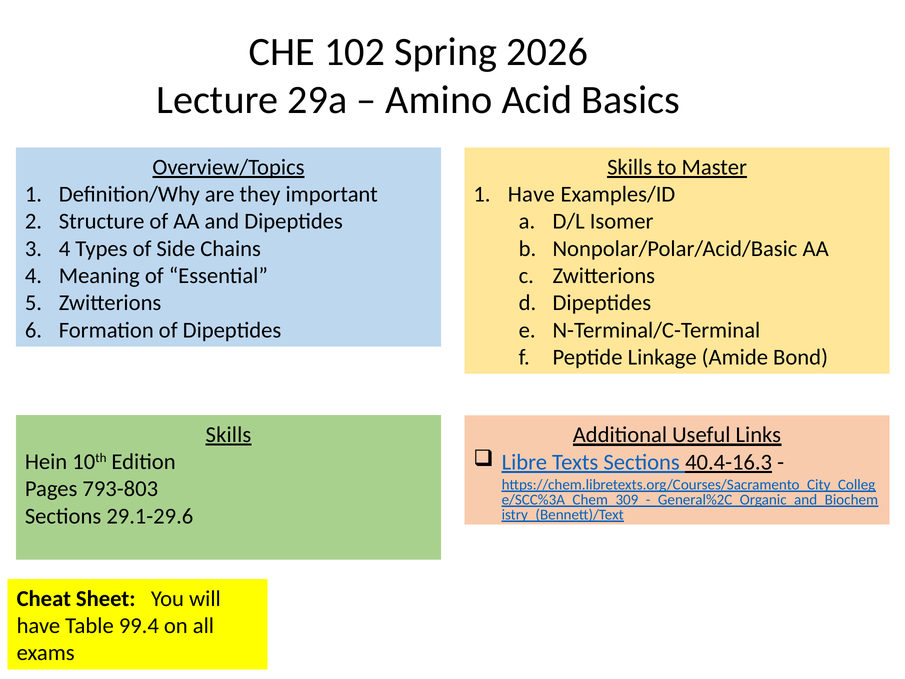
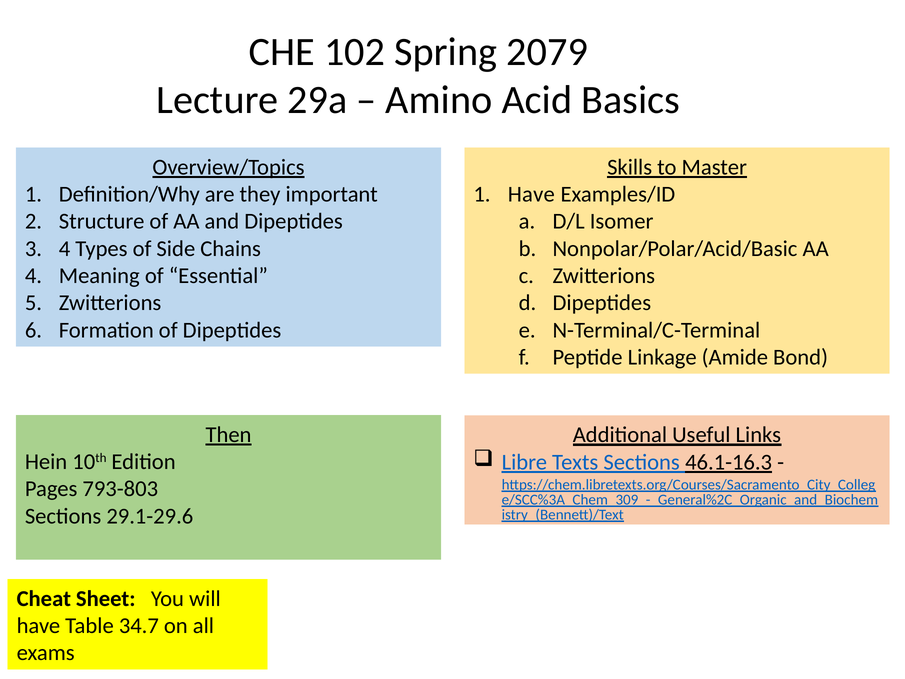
2026: 2026 -> 2079 (547, 52)
Skills: Skills -> Then (229, 434)
40.4-16.3: 40.4-16.3 -> 46.1-16.3 (729, 462)
99.4: 99.4 -> 34.7 (139, 626)
